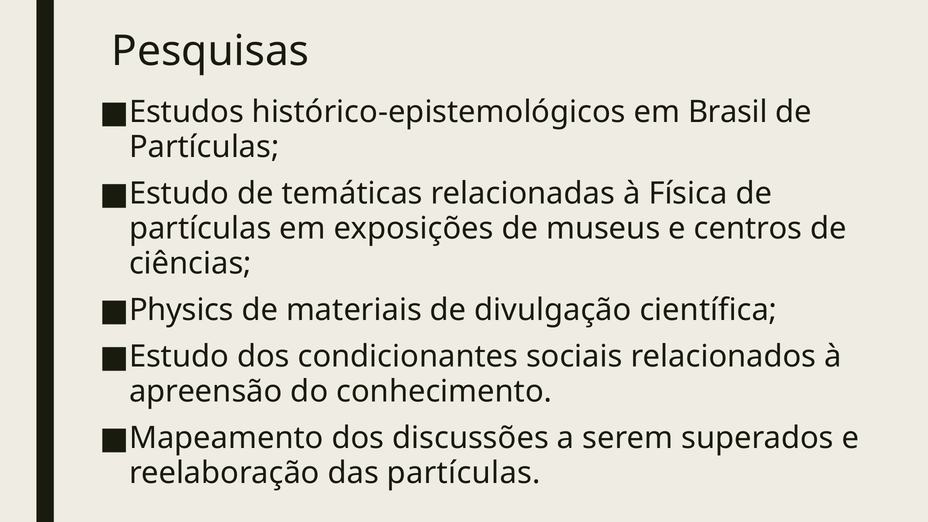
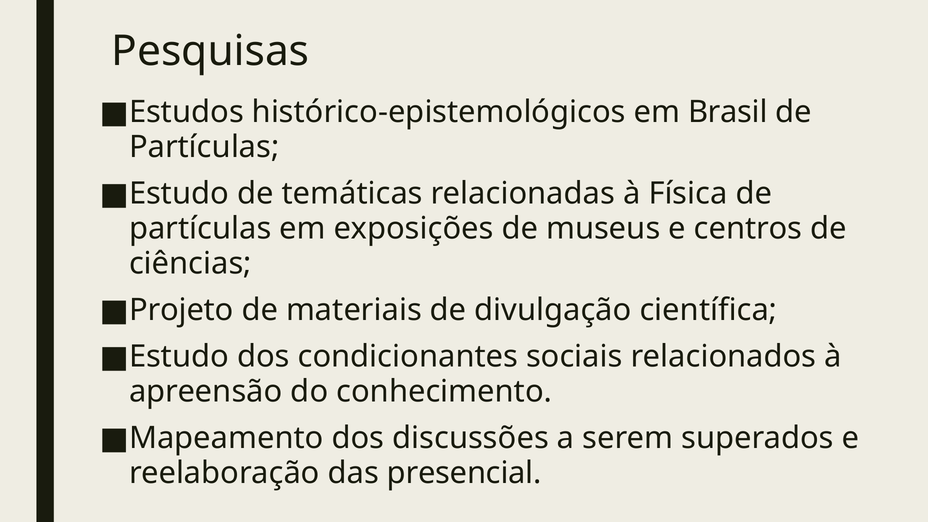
Physics: Physics -> Projeto (181, 310)
das partículas: partículas -> presencial (464, 473)
